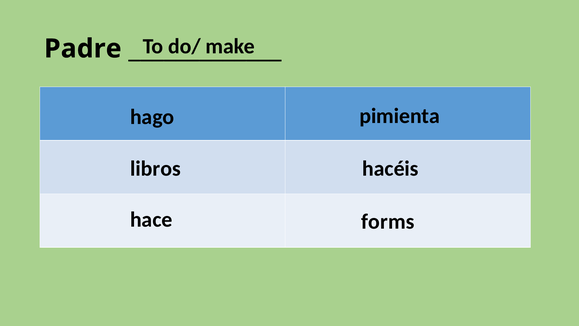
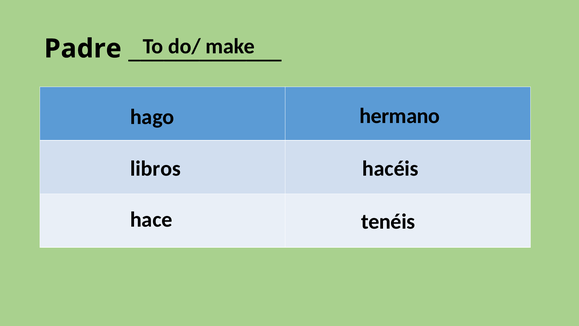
pimienta: pimienta -> hermano (400, 116)
forms: forms -> tenéis (388, 221)
